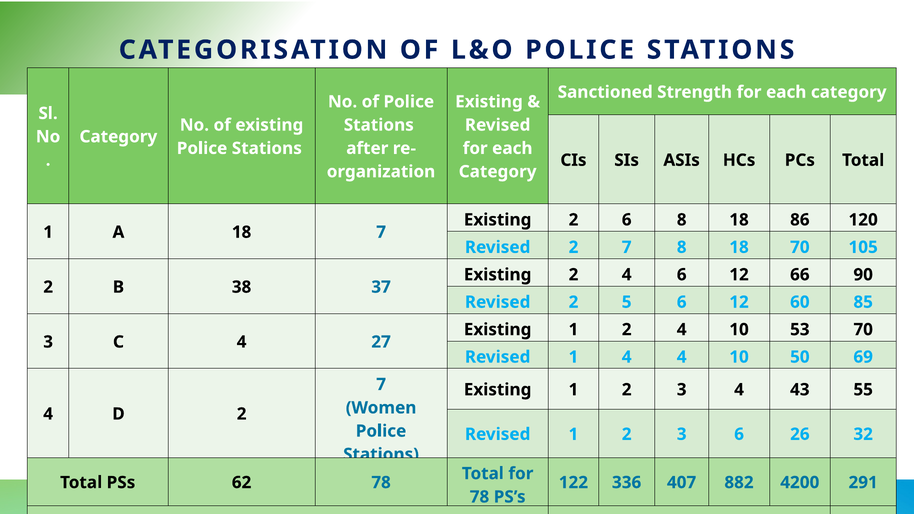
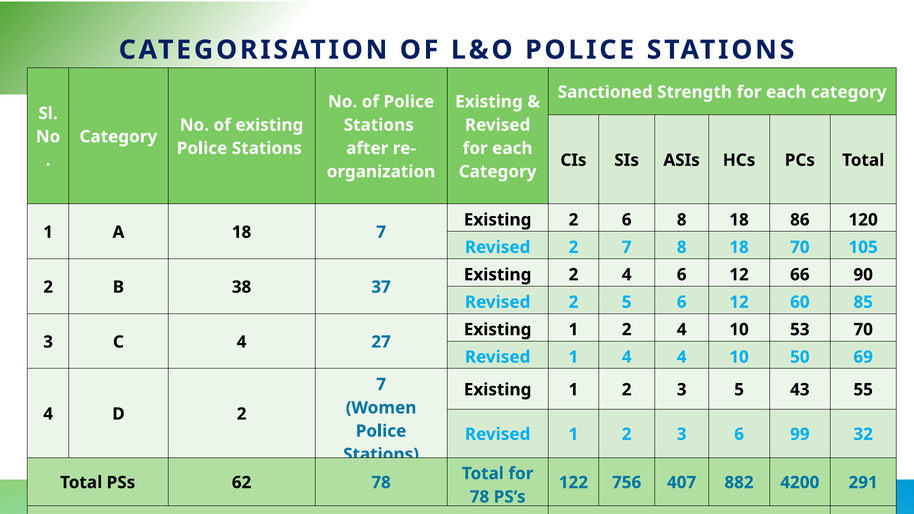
3 4: 4 -> 5 (739, 390)
26: 26 -> 99 (800, 434)
336: 336 -> 756 (627, 483)
